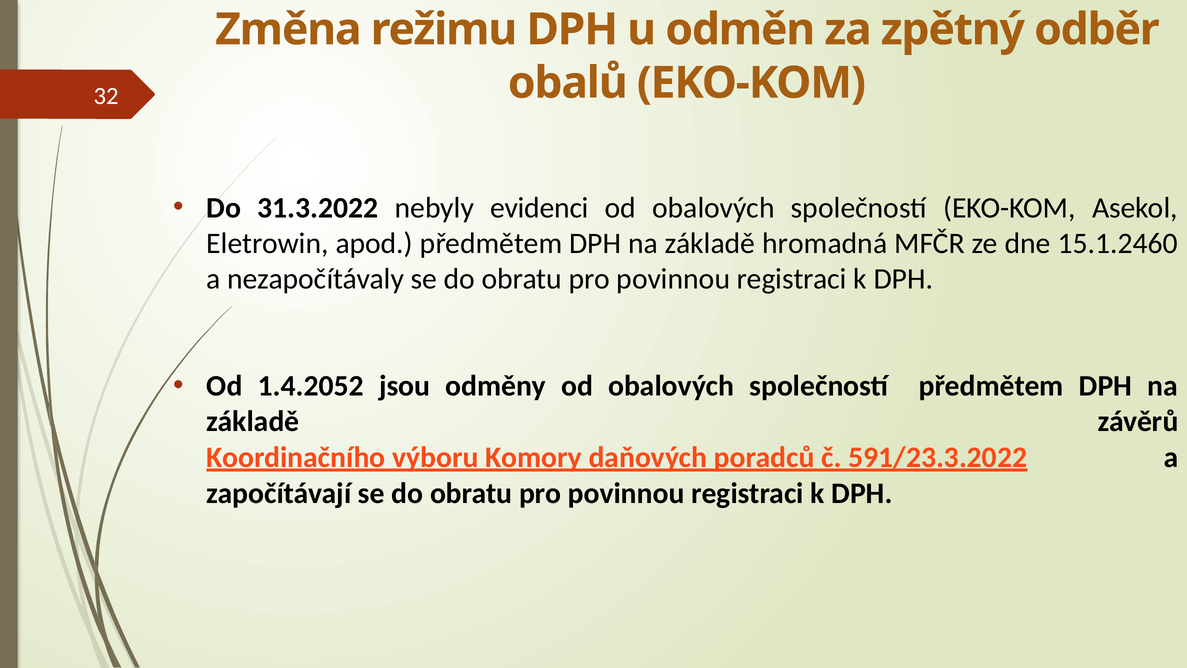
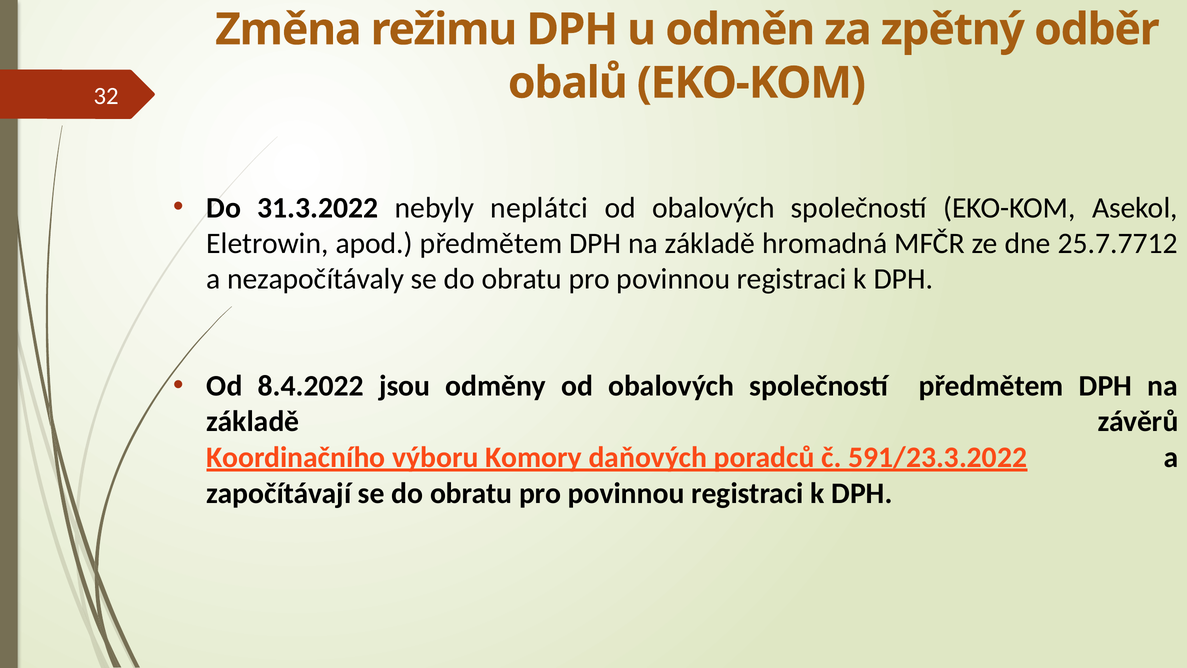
evidenci: evidenci -> neplátci (539, 208)
15.1.2460: 15.1.2460 -> 25.7.7712 (1118, 243)
1.4.2052: 1.4.2052 -> 8.4.2022 (311, 386)
